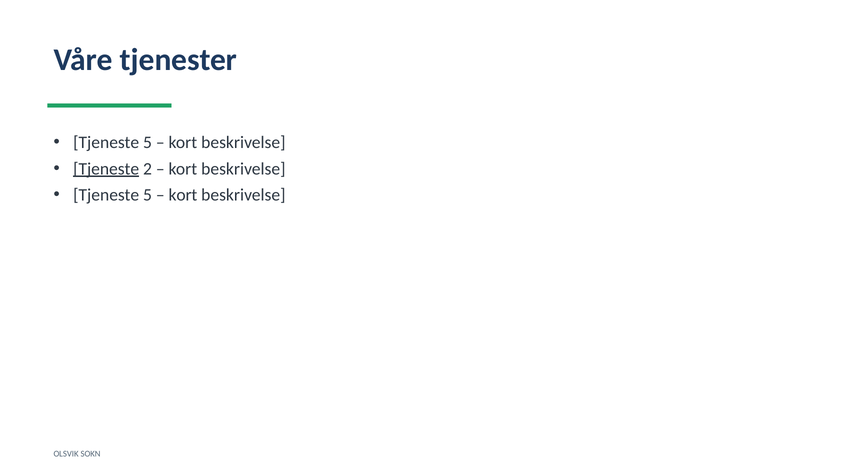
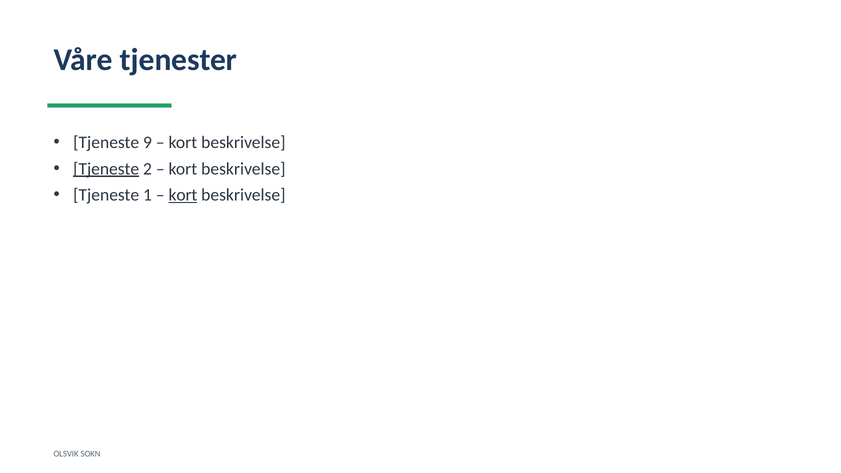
5: 5 -> 9 (147, 142)
5: 5 -> 1 (147, 195)
kort underline: none -> present (183, 195)
